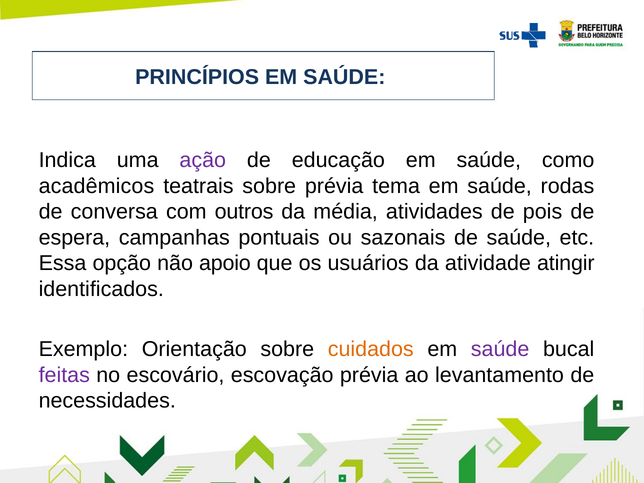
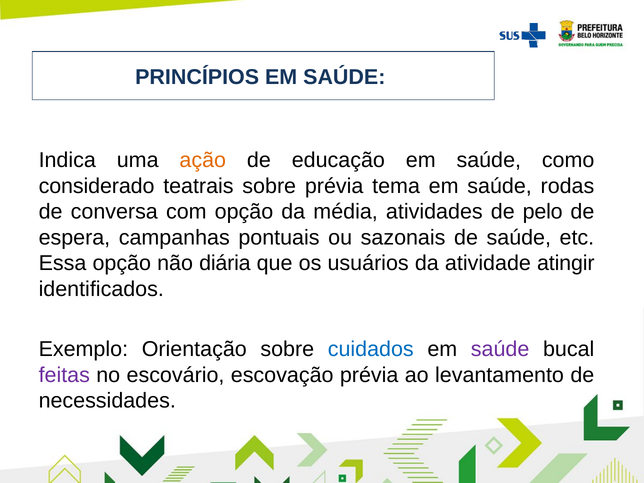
ação colour: purple -> orange (203, 160)
acadêmicos: acadêmicos -> considerado (97, 186)
com outros: outros -> opção (244, 212)
pois: pois -> pelo (543, 212)
apoio: apoio -> diária (225, 263)
cuidados colour: orange -> blue (371, 349)
